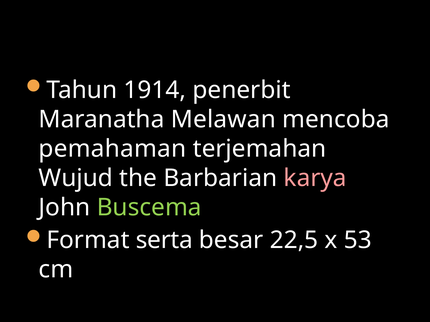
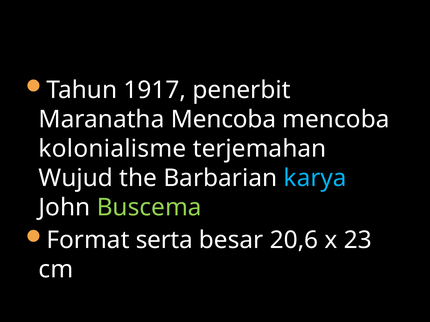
1914: 1914 -> 1917 (155, 90)
Maranatha Melawan: Melawan -> Mencoba (223, 120)
pemahaman: pemahaman -> kolonialisme (112, 149)
karya colour: pink -> light blue (315, 178)
22,5: 22,5 -> 20,6 (294, 241)
53: 53 -> 23 (358, 241)
